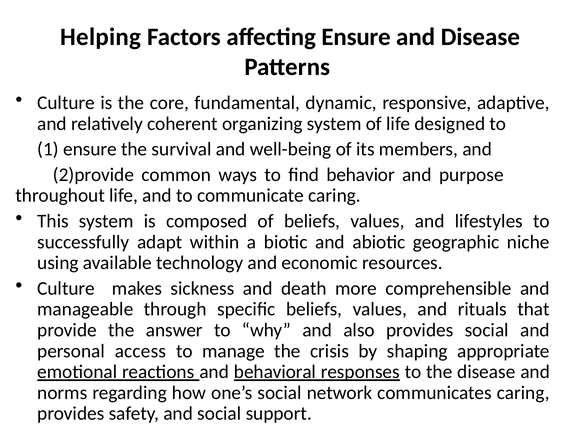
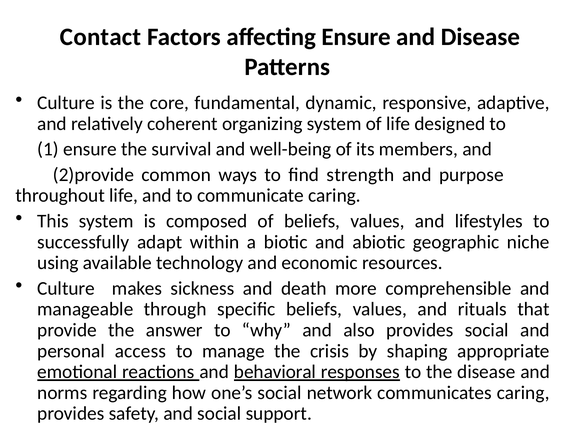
Helping: Helping -> Contact (101, 37)
behavior: behavior -> strength (360, 175)
